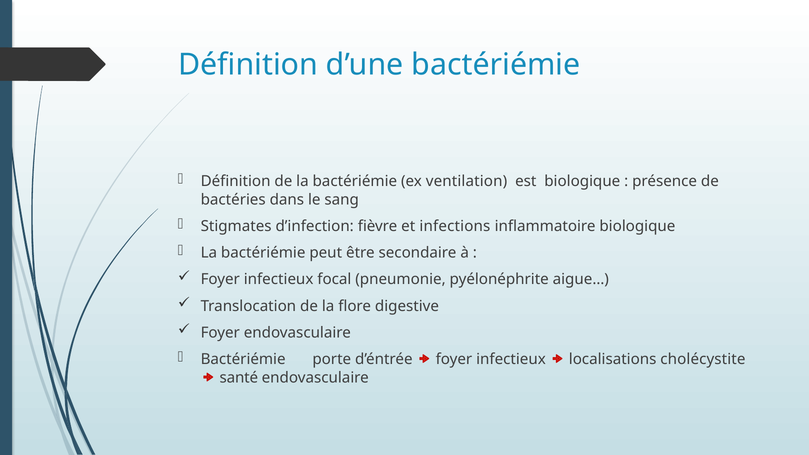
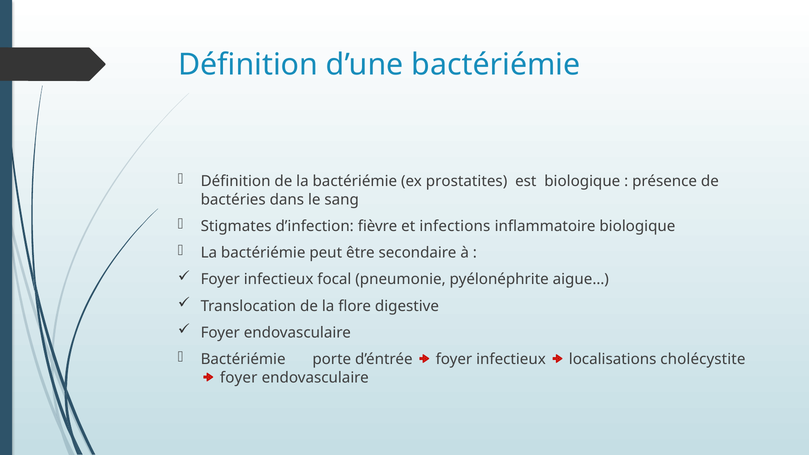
ventilation: ventilation -> prostatites (467, 181)
santé: santé -> foyer (239, 378)
